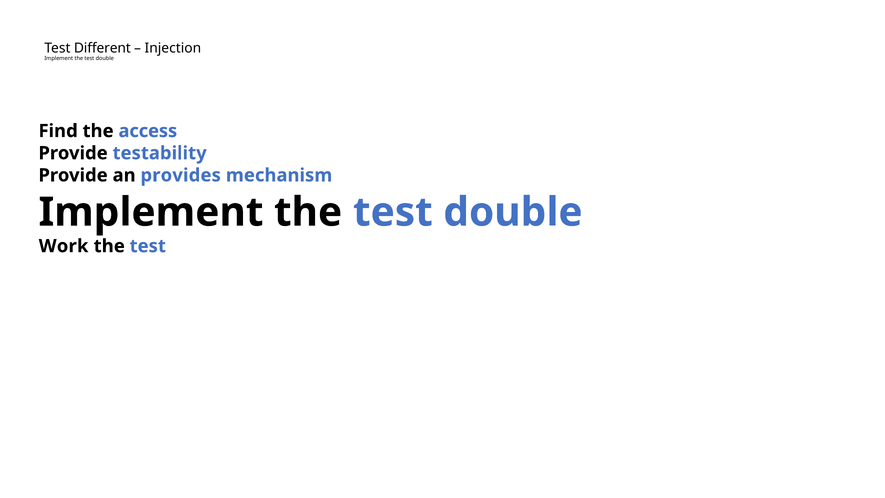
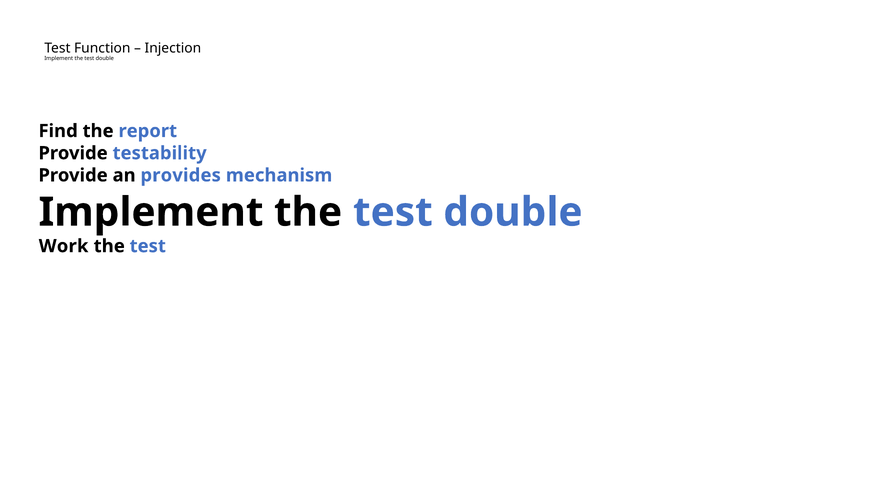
Different: Different -> Function (102, 48)
access: access -> report (148, 131)
